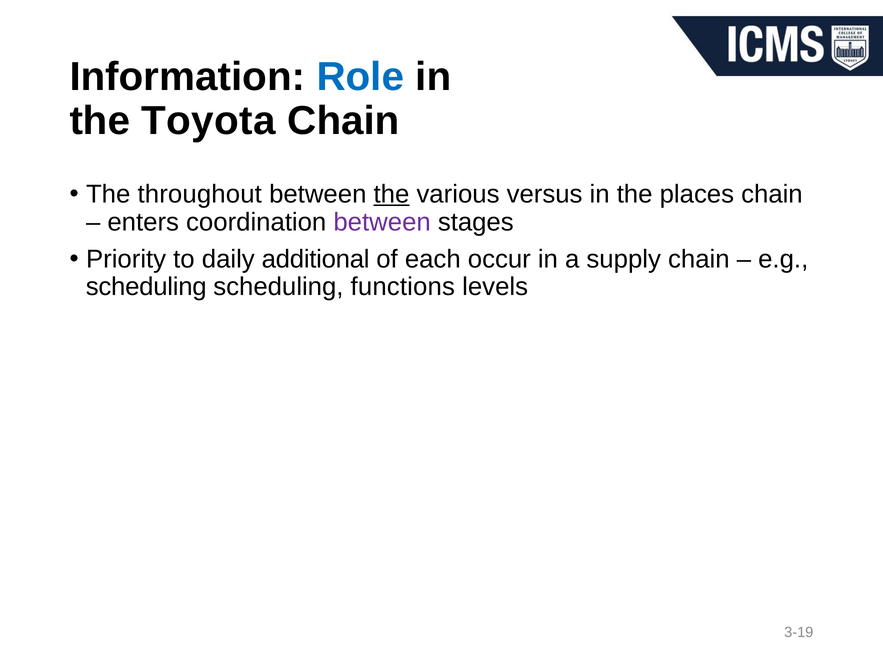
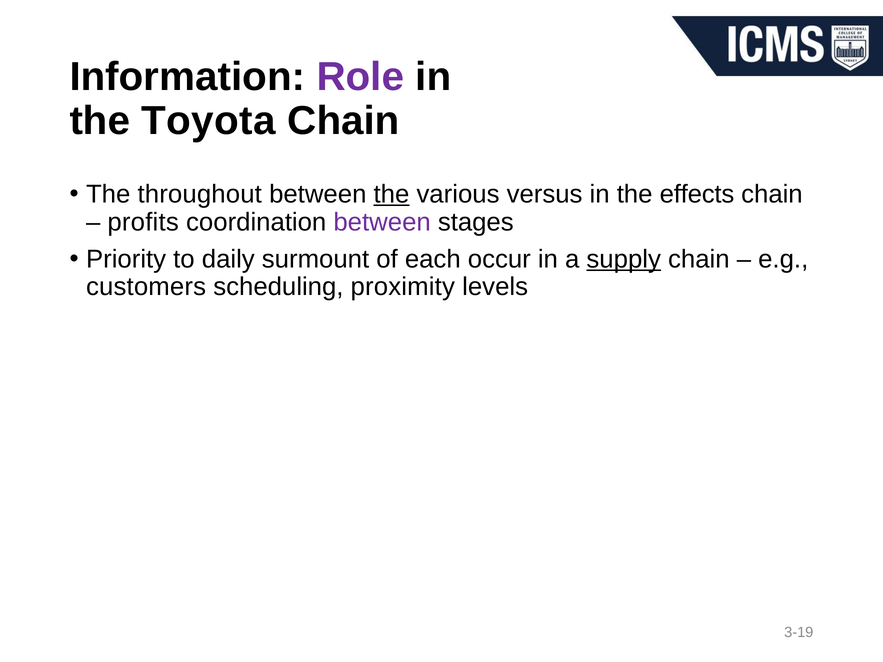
Role colour: blue -> purple (360, 77)
places: places -> effects (697, 194)
enters: enters -> profits (143, 222)
additional: additional -> surmount (316, 259)
supply underline: none -> present (624, 259)
scheduling: scheduling -> customers (146, 287)
functions: functions -> proximity (403, 287)
